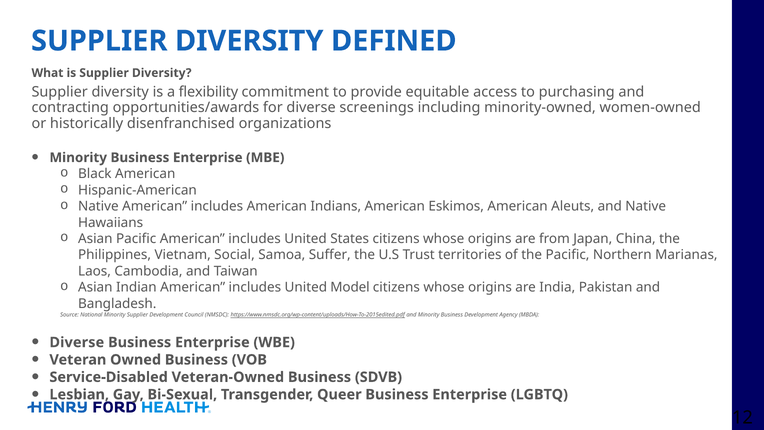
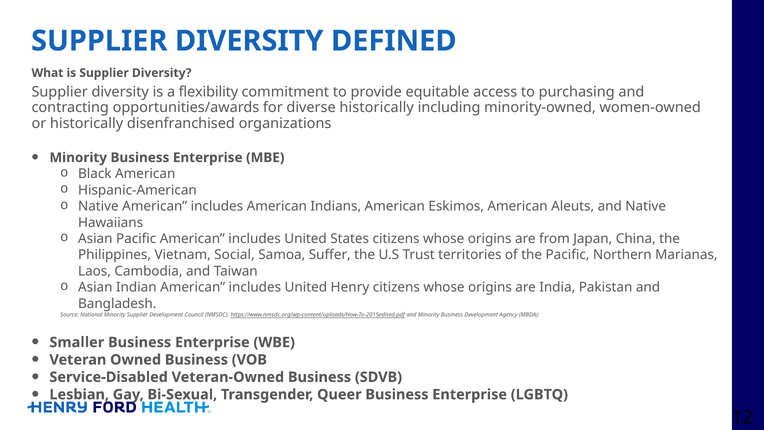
diverse screenings: screenings -> historically (377, 108)
Model: Model -> Henry (350, 287)
Diverse: Diverse -> Smaller (77, 342)
